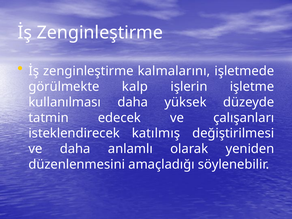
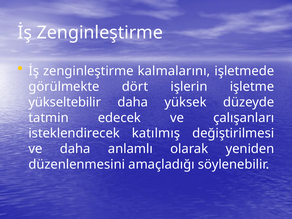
kalp: kalp -> dört (135, 87)
kullanılması: kullanılması -> yükseltebilir (65, 102)
